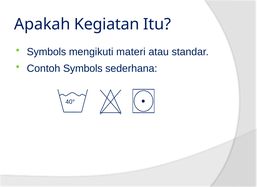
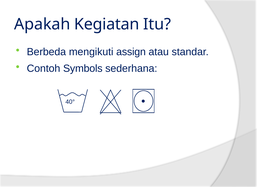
Symbols: Symbols -> Berbeda (46, 52)
materi: materi -> assign (131, 52)
